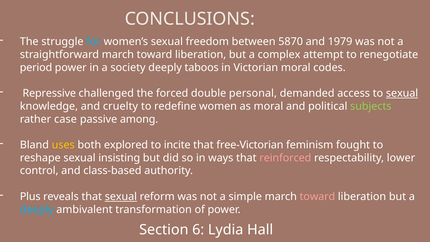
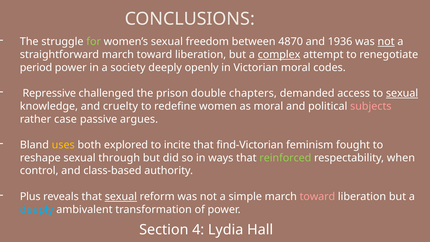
for colour: light blue -> light green (94, 42)
5870: 5870 -> 4870 (291, 42)
1979: 1979 -> 1936 (340, 42)
not underline: none -> present (386, 42)
complex underline: none -> present (279, 55)
taboos: taboos -> openly (202, 67)
forced: forced -> prison (172, 93)
personal: personal -> chapters (253, 93)
subjects colour: light green -> pink (371, 106)
among: among -> argues (139, 119)
free-Victorian: free-Victorian -> find-Victorian (250, 145)
insisting: insisting -> through (119, 158)
reinforced colour: pink -> light green (285, 158)
lower: lower -> when (401, 158)
6: 6 -> 4 (198, 230)
